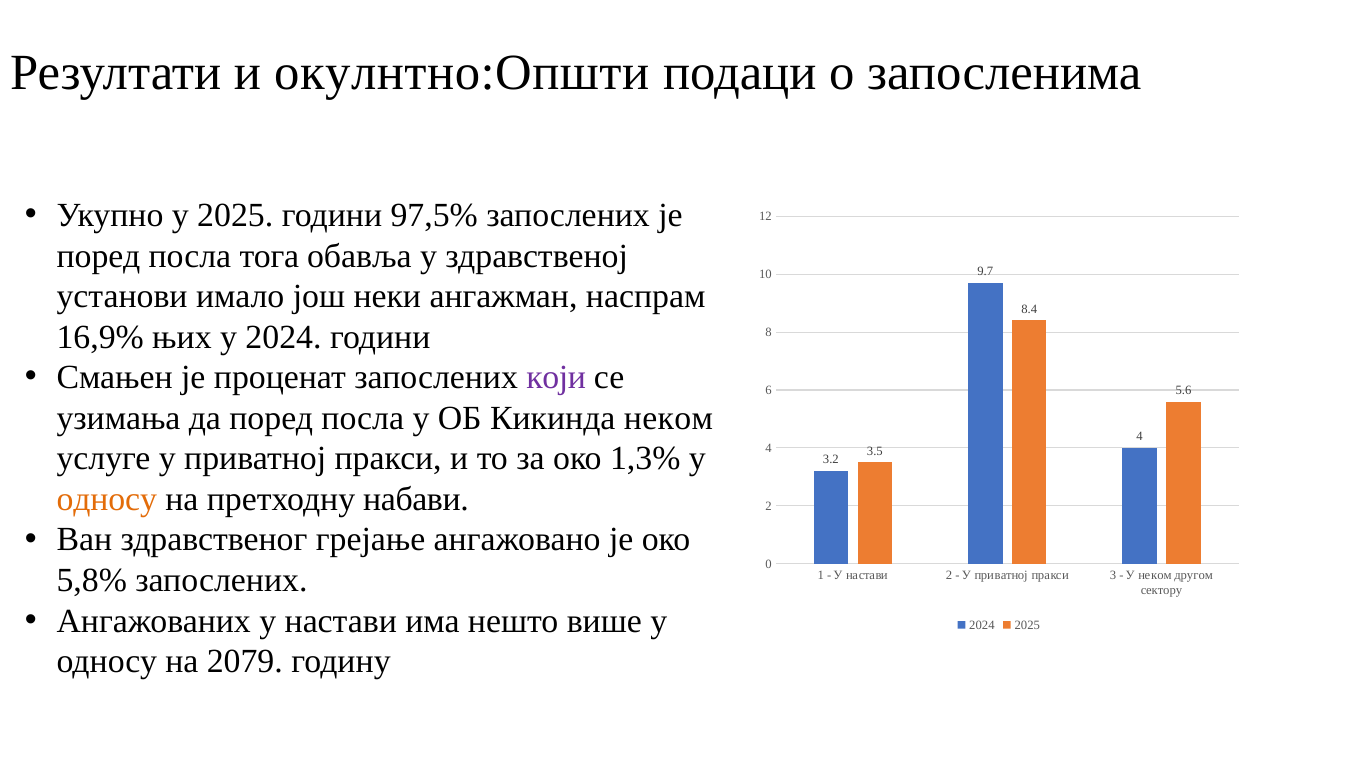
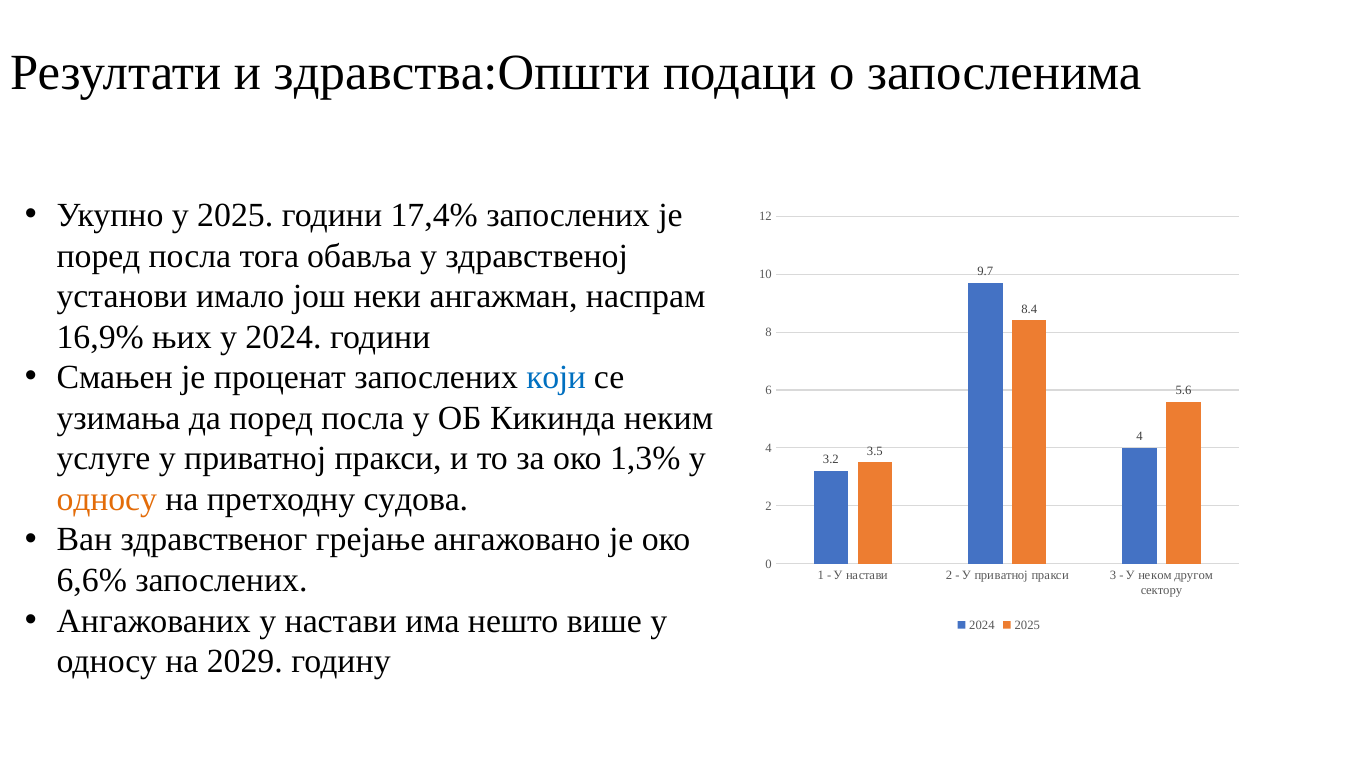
окулнтно:Општи: окулнтно:Општи -> здравства:Општи (462, 73)
97,5%: 97,5% -> 17,4% (434, 216)
који colour: purple -> blue (556, 378)
Кикинда неком: неком -> неким (669, 419)
набави: набави -> судова (416, 500)
5,8%: 5,8% -> 6,6% (92, 581)
2079: 2079 -> 2029 (245, 662)
